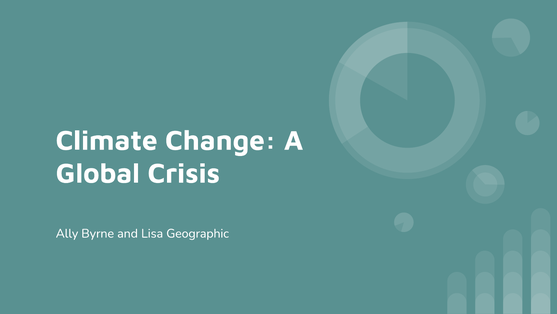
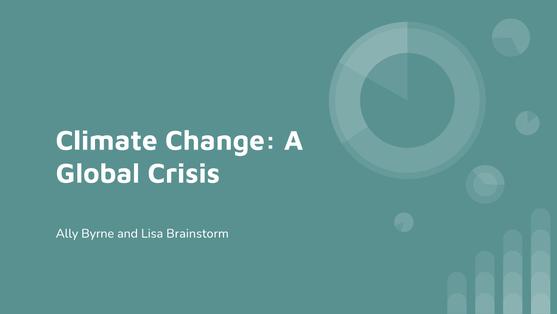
Geographic: Geographic -> Brainstorm (197, 233)
